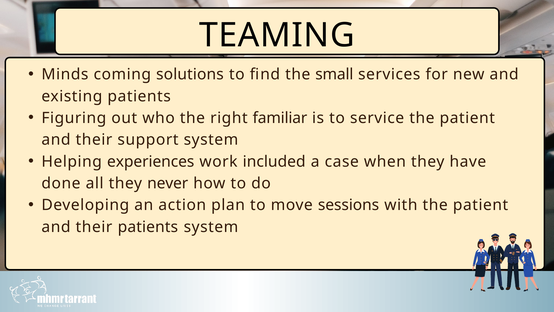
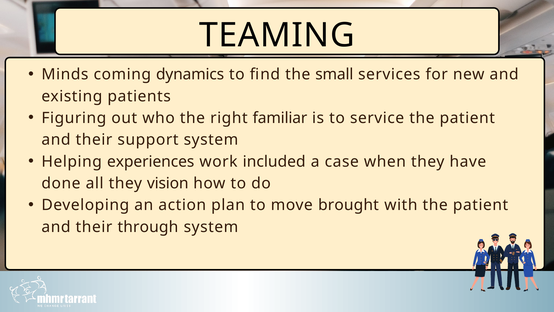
solutions: solutions -> dynamics (190, 74)
never: never -> vision (168, 183)
sessions: sessions -> brought (348, 205)
their patients: patients -> through (148, 227)
